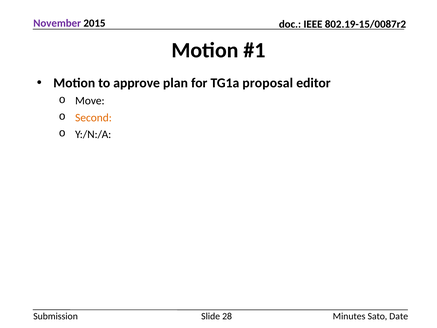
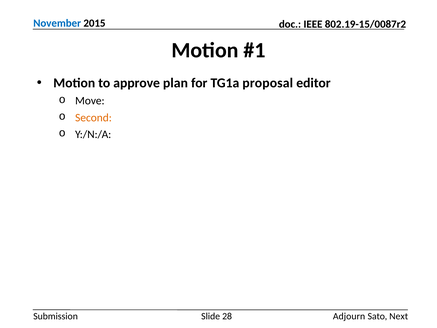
November colour: purple -> blue (57, 23)
Minutes: Minutes -> Adjourn (349, 316)
Date: Date -> Next (399, 316)
